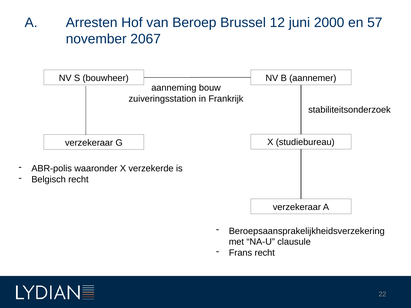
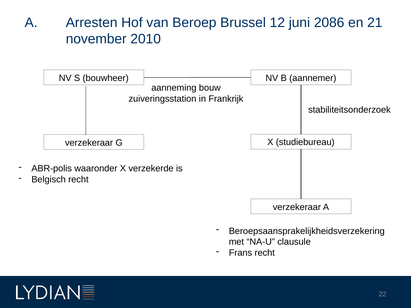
2000: 2000 -> 2086 (329, 23)
57: 57 -> 21 (375, 23)
2067: 2067 -> 2010 (146, 39)
